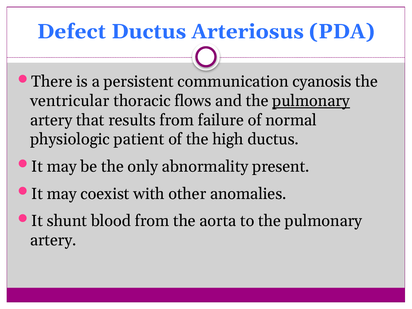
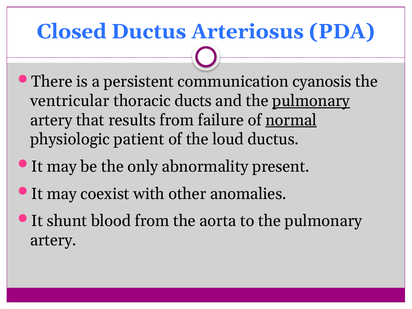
Defect: Defect -> Closed (72, 32)
flows: flows -> ducts (193, 101)
normal underline: none -> present (291, 120)
high: high -> loud (228, 139)
